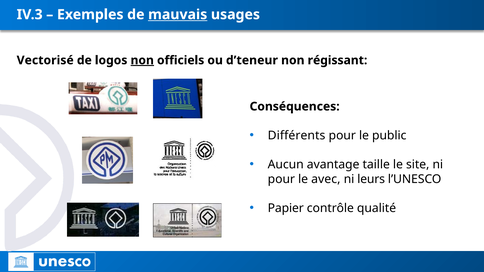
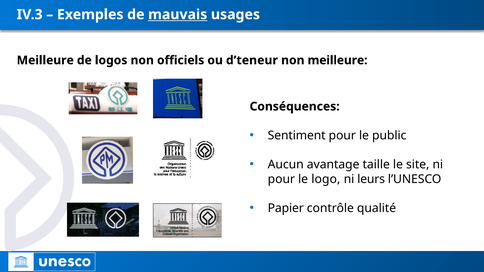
Vectorisé: Vectorisé -> Meilleure (45, 60)
non underline: present -> none (142, 60)
non régissant: régissant -> meilleure (338, 60)
Différents: Différents -> Sentiment (297, 136)
avec: avec -> logo (326, 179)
